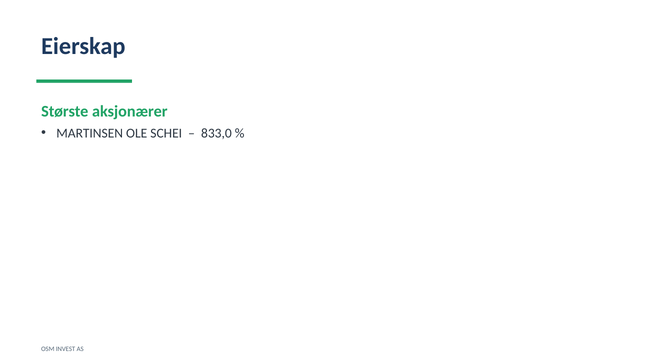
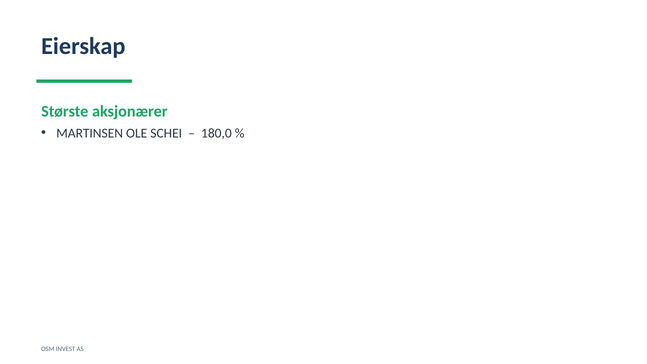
833,0: 833,0 -> 180,0 (216, 133)
